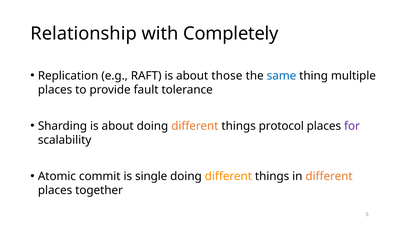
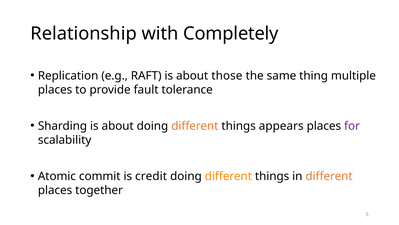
same colour: blue -> black (282, 76)
protocol: protocol -> appears (281, 126)
single: single -> credit (151, 176)
